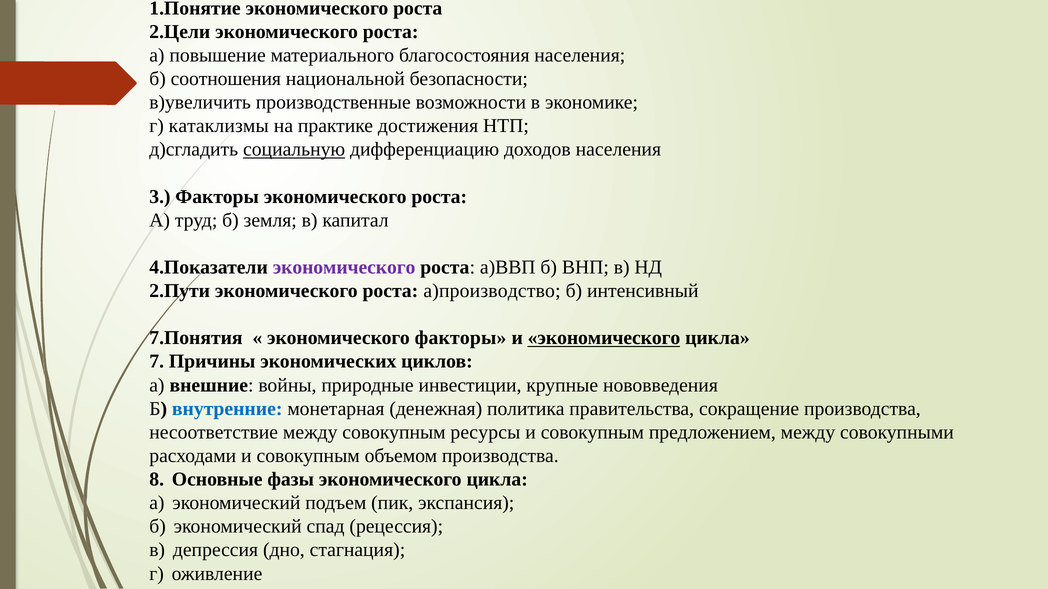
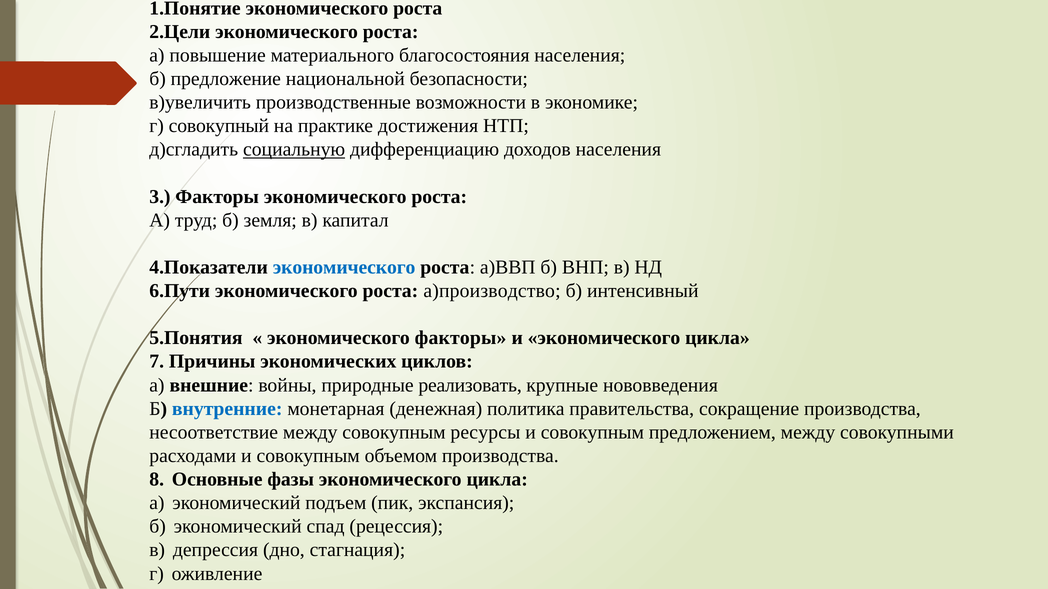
соотношения: соотношения -> предложение (226, 79)
катаклизмы: катаклизмы -> совокупный (219, 126)
экономического colour: purple -> blue (344, 267)
2.Пути: 2.Пути -> 6.Пути (180, 291)
7.Понятия: 7.Понятия -> 5.Понятия (196, 338)
экономического underline: present -> none (604, 338)
инвестиции: инвестиции -> реализовать (470, 385)
